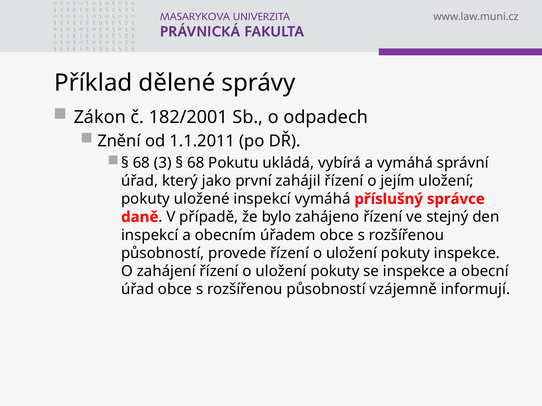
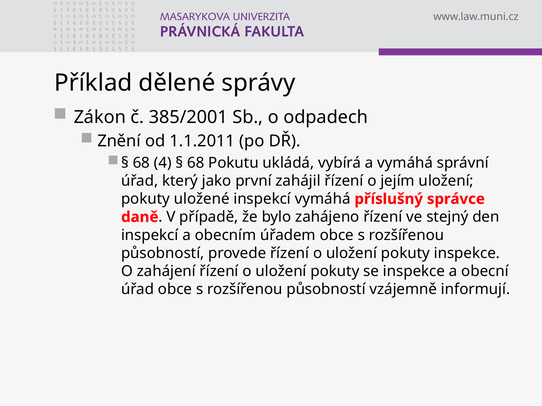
182/2001: 182/2001 -> 385/2001 (188, 117)
3: 3 -> 4 (163, 163)
